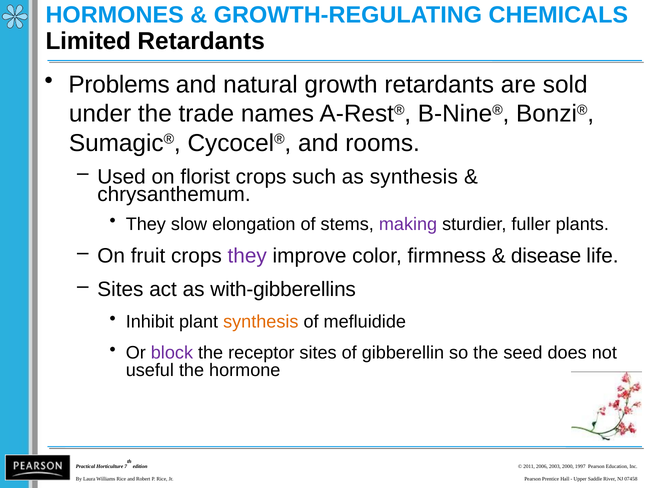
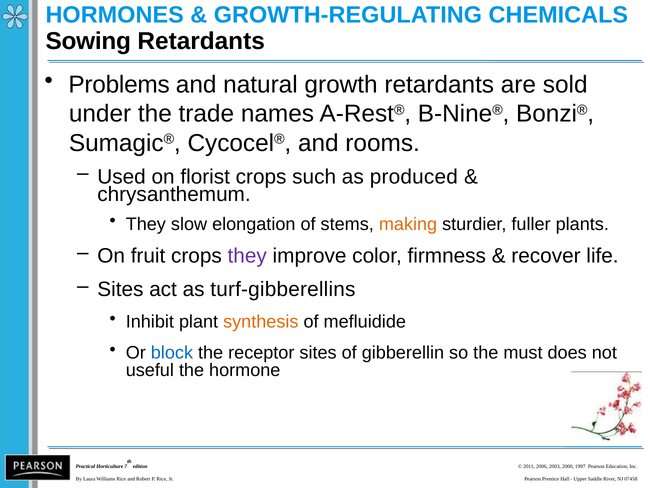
Limited: Limited -> Sowing (88, 41)
as synthesis: synthesis -> produced (414, 177)
making colour: purple -> orange (408, 224)
disease: disease -> recover (546, 256)
with-gibberellins: with-gibberellins -> turf-gibberellins (283, 289)
block colour: purple -> blue (172, 352)
seed: seed -> must (523, 352)
